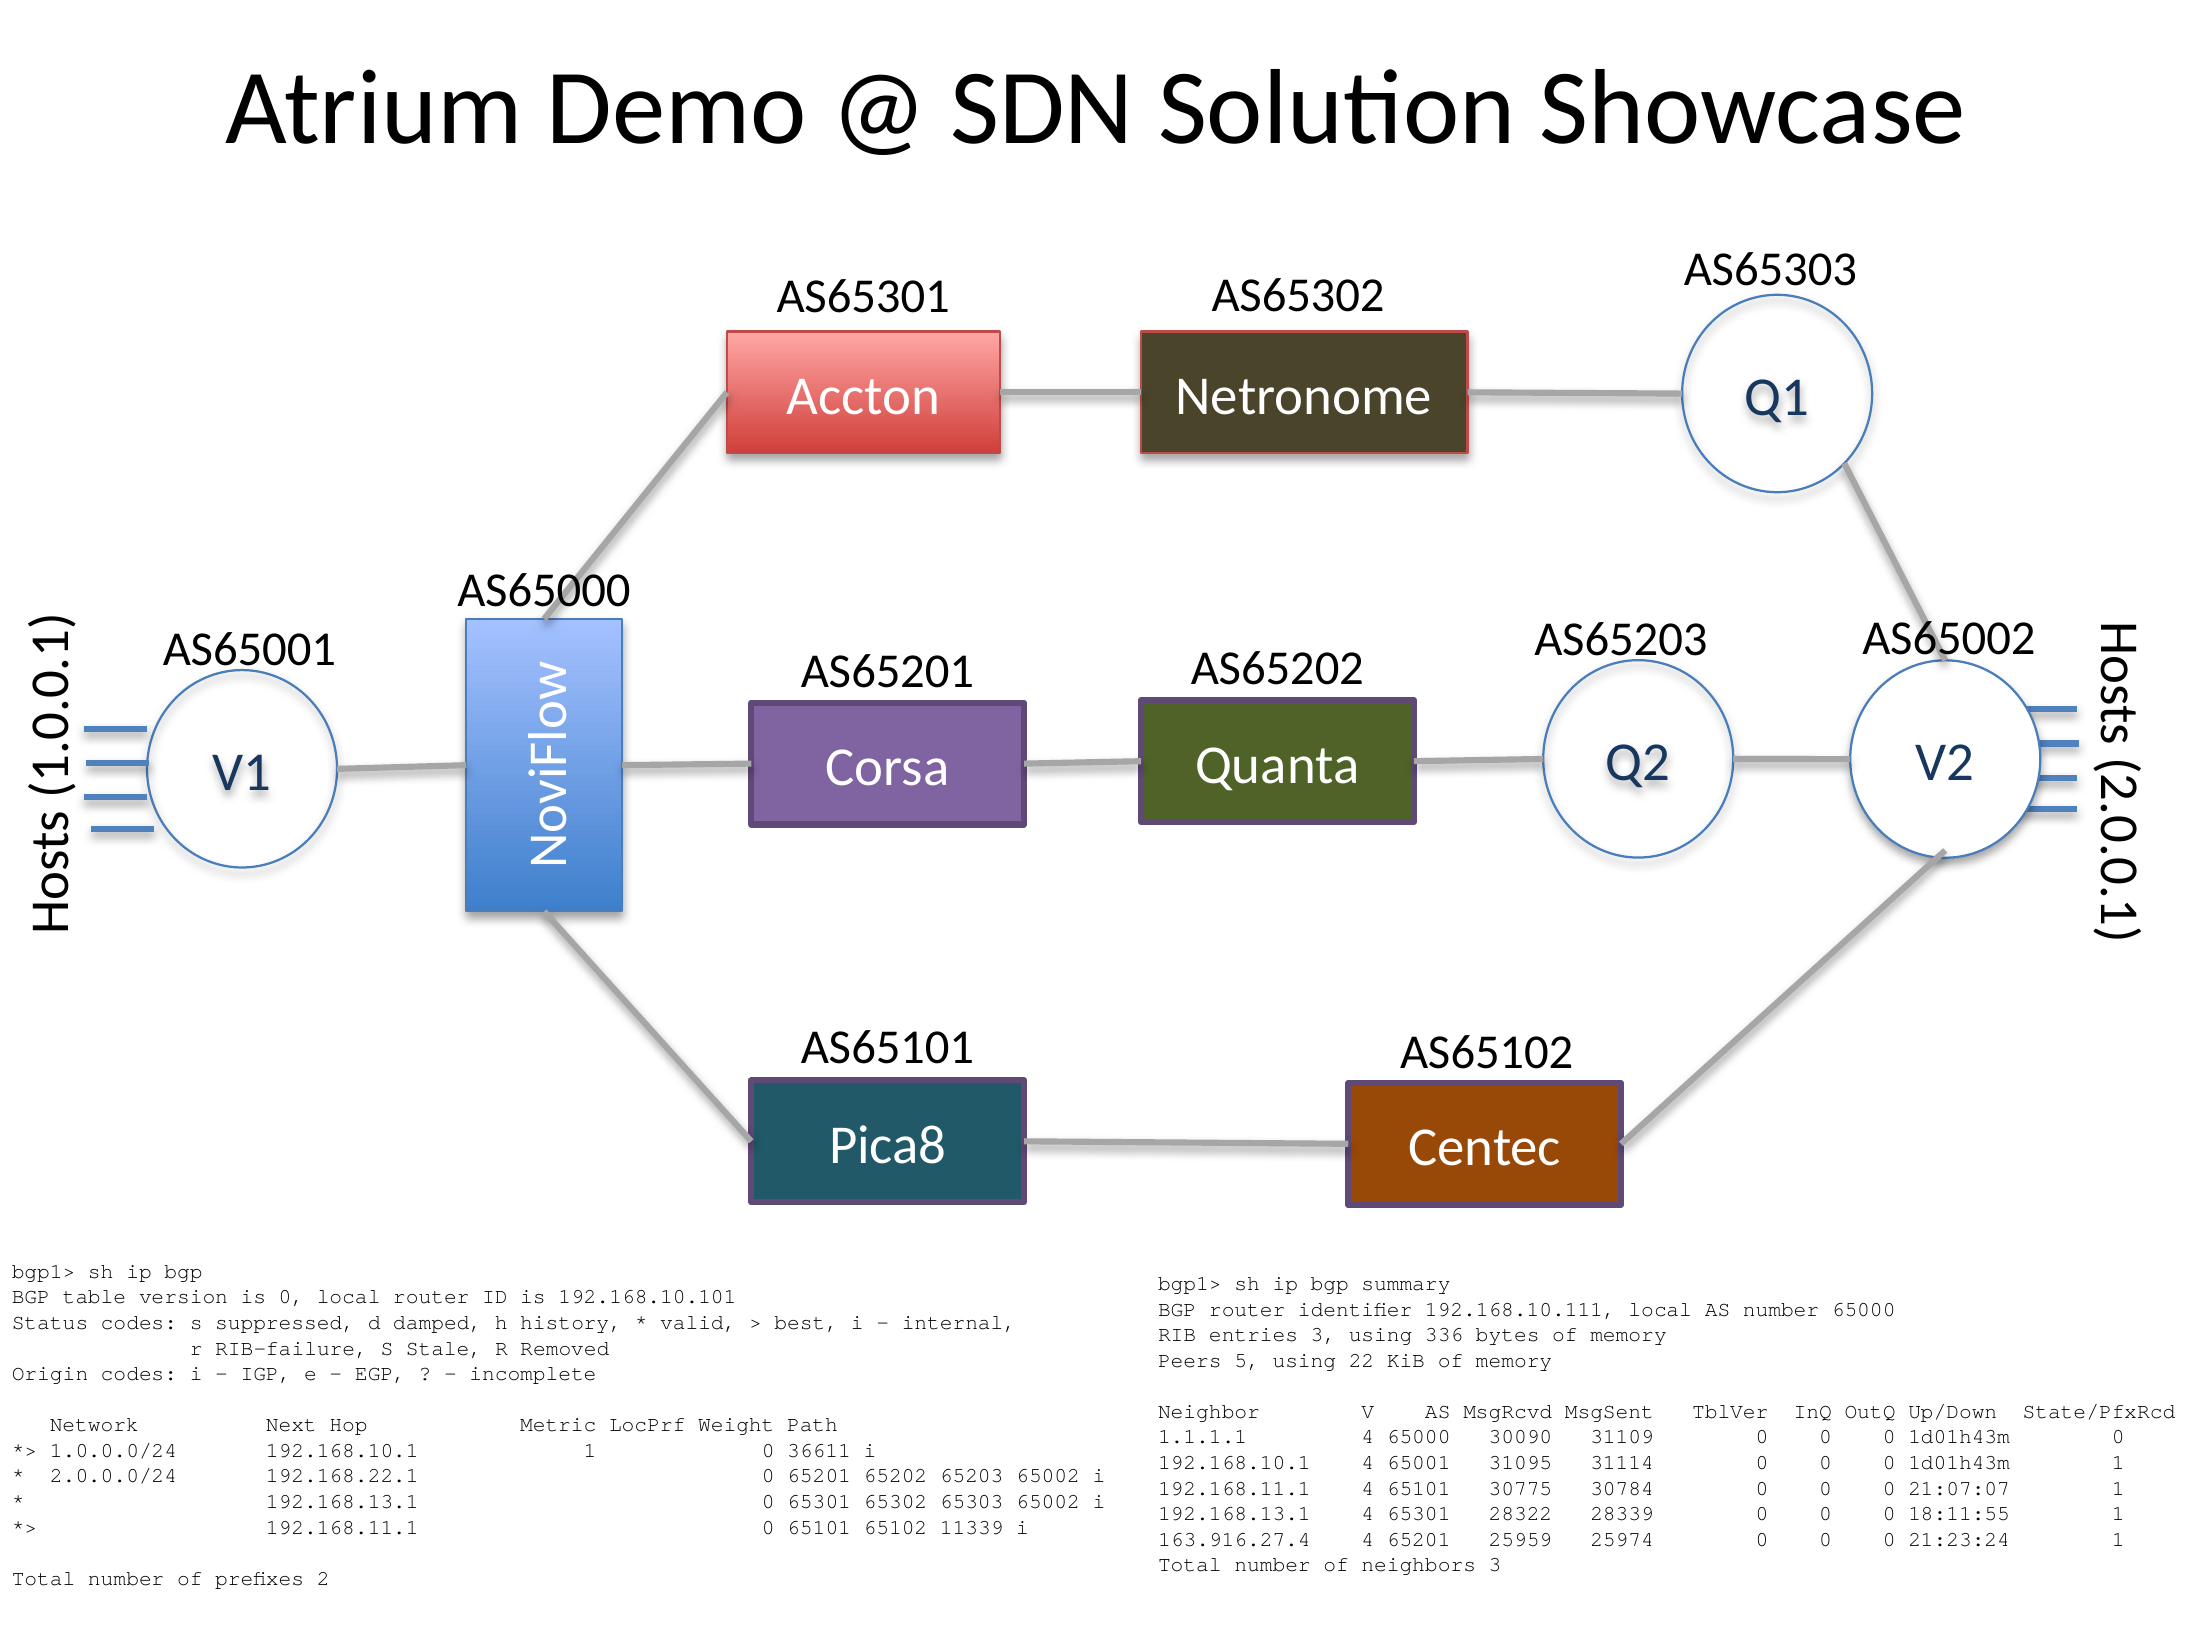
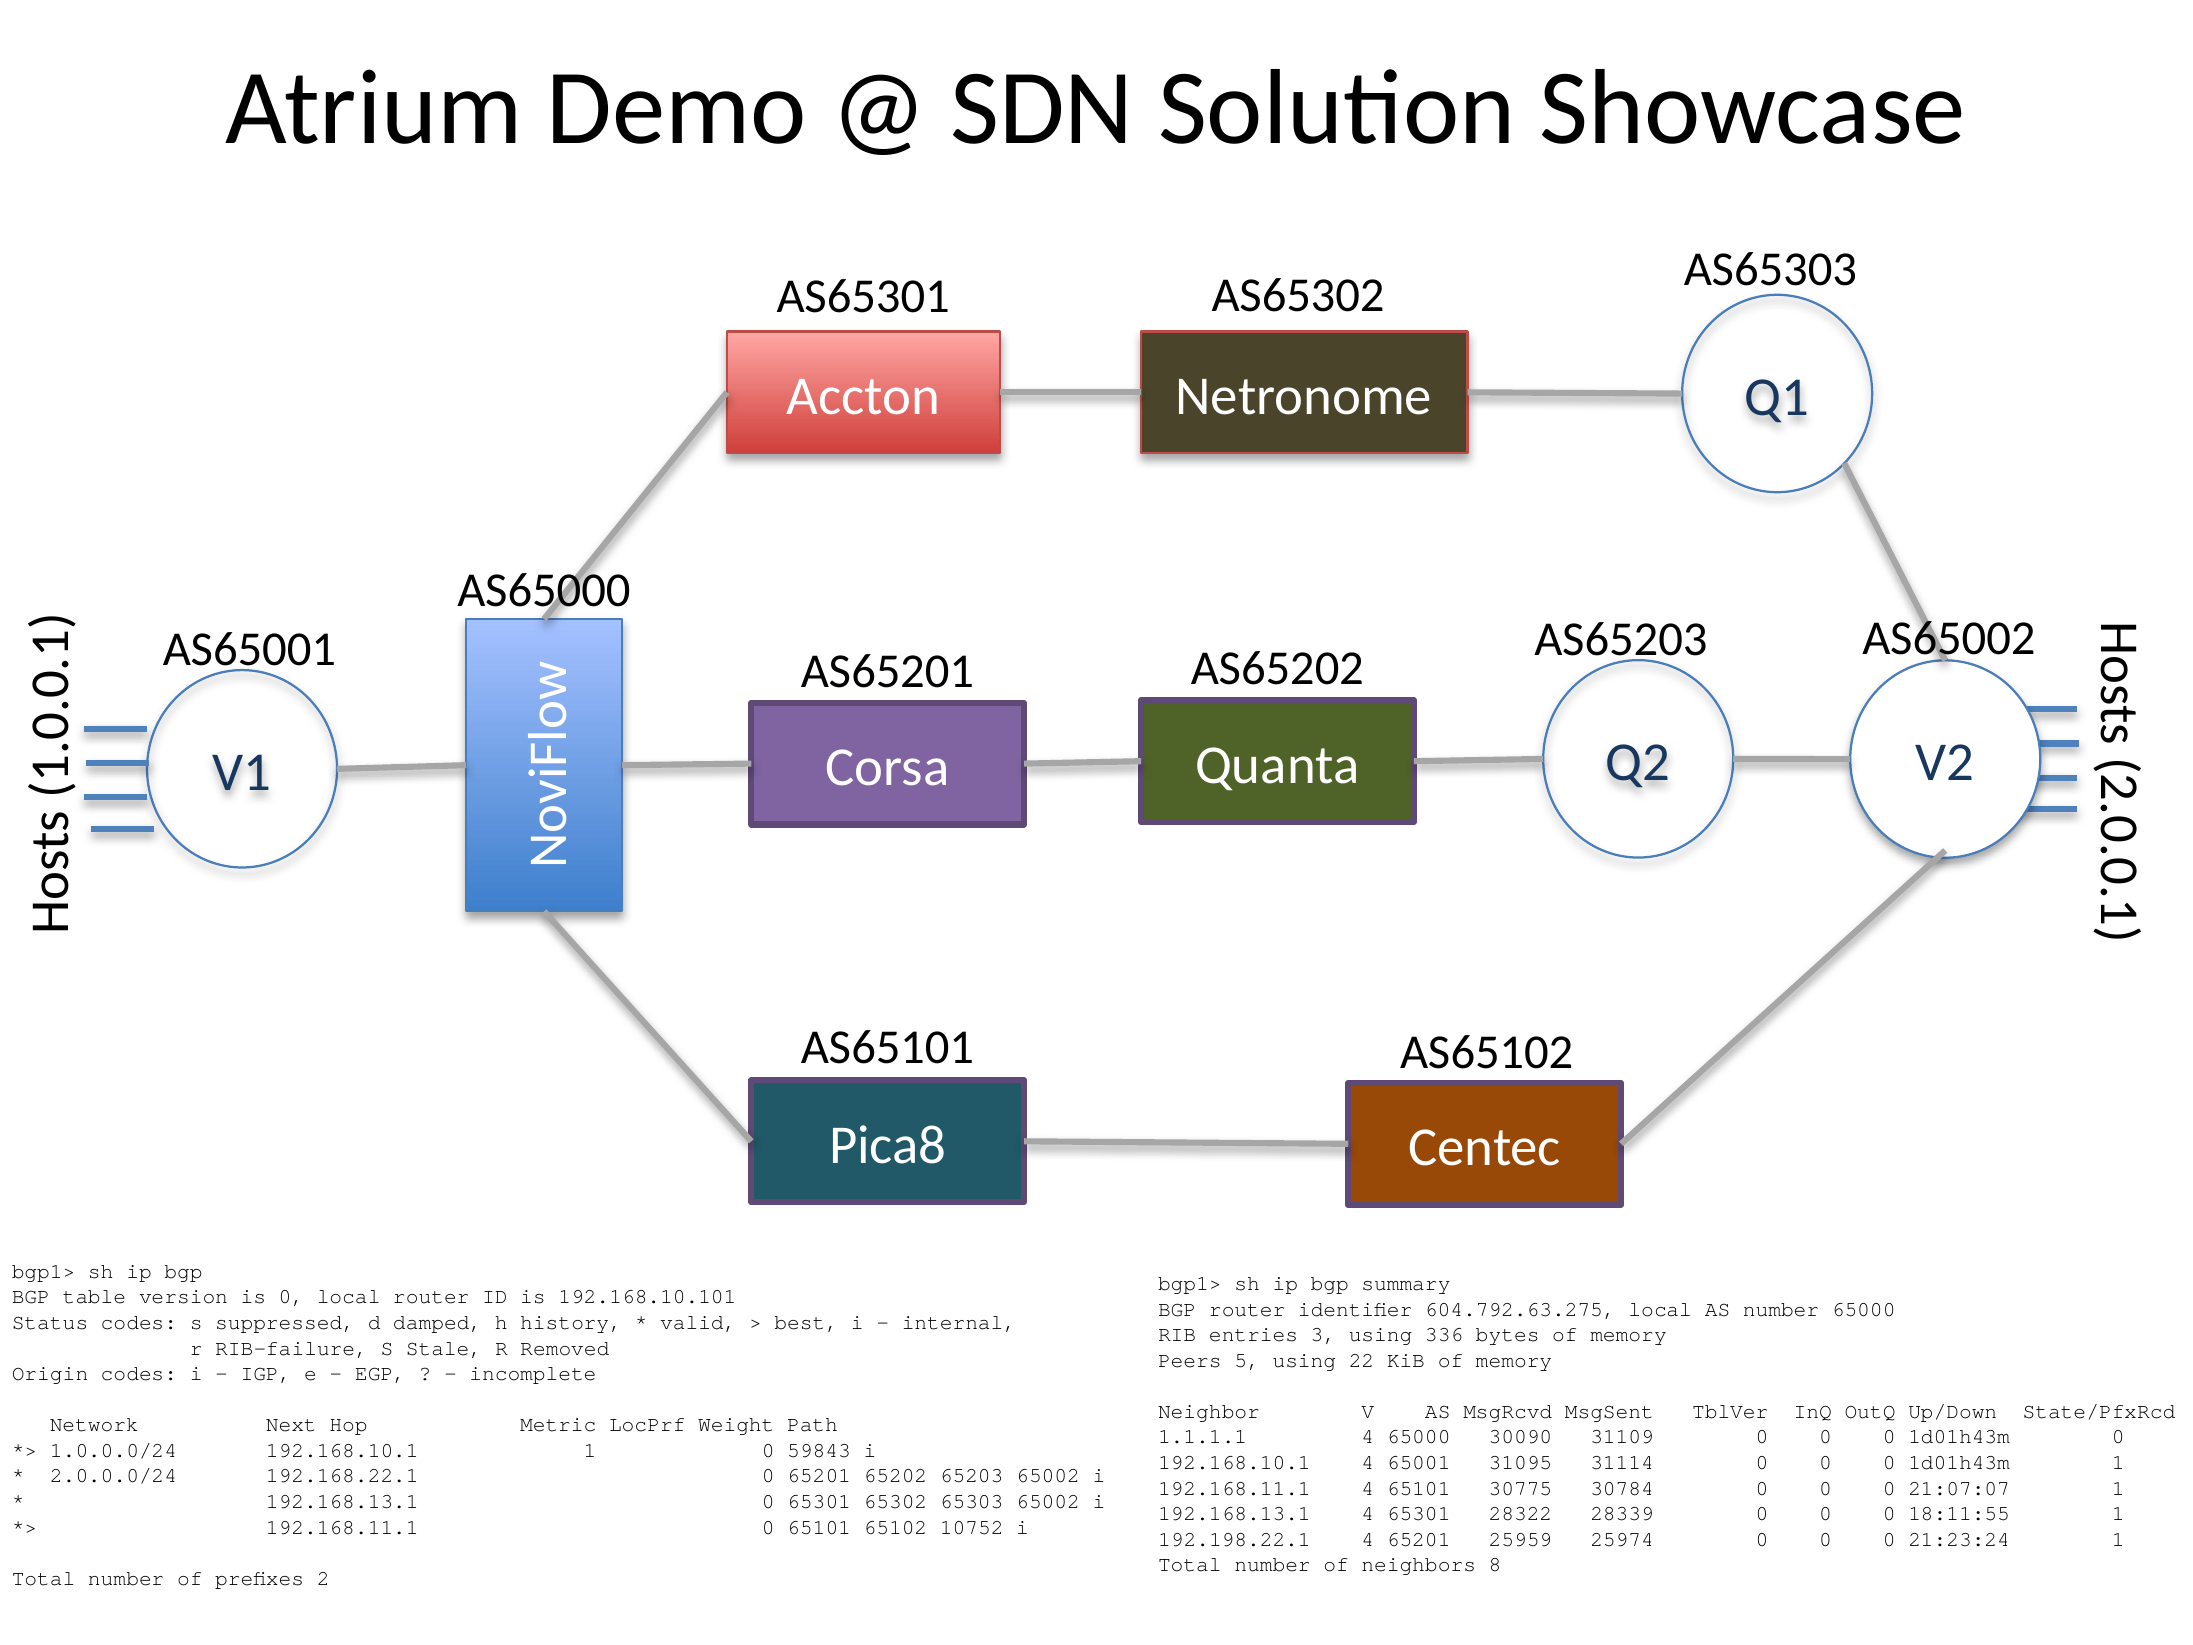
192.168.10.111: 192.168.10.111 -> 604.792.63.275 (1520, 1309)
36611: 36611 -> 59843 (819, 1450)
11339: 11339 -> 10752 (972, 1527)
163.916.27.4: 163.916.27.4 -> 192.198.22.1 (1234, 1539)
neighbors 3: 3 -> 8 (1495, 1564)
